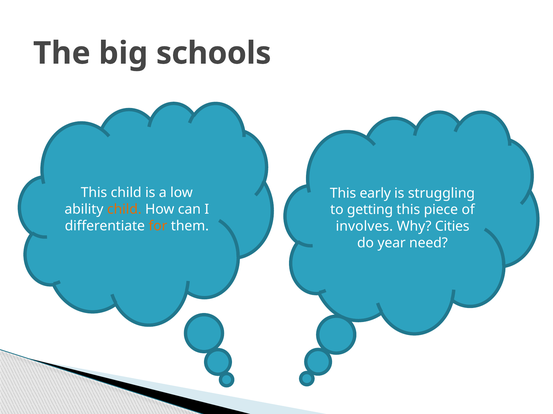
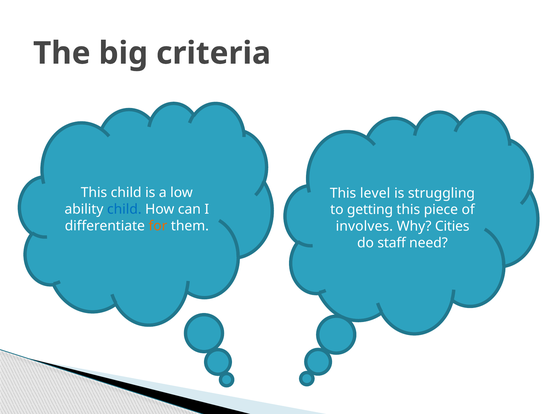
schools: schools -> criteria (213, 53)
early: early -> level (375, 194)
child colour: orange -> blue (124, 210)
year: year -> staff (392, 243)
